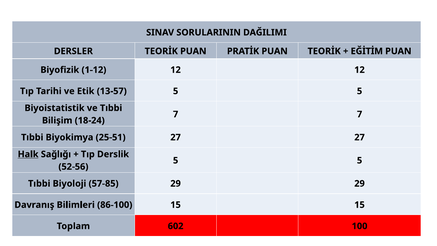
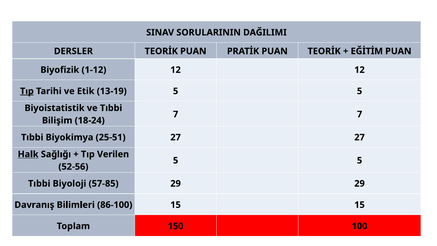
Tıp underline: none -> present (27, 91)
13-57: 13-57 -> 13-19 (112, 91)
Derslik: Derslik -> Verilen (113, 154)
602: 602 -> 150 (176, 226)
